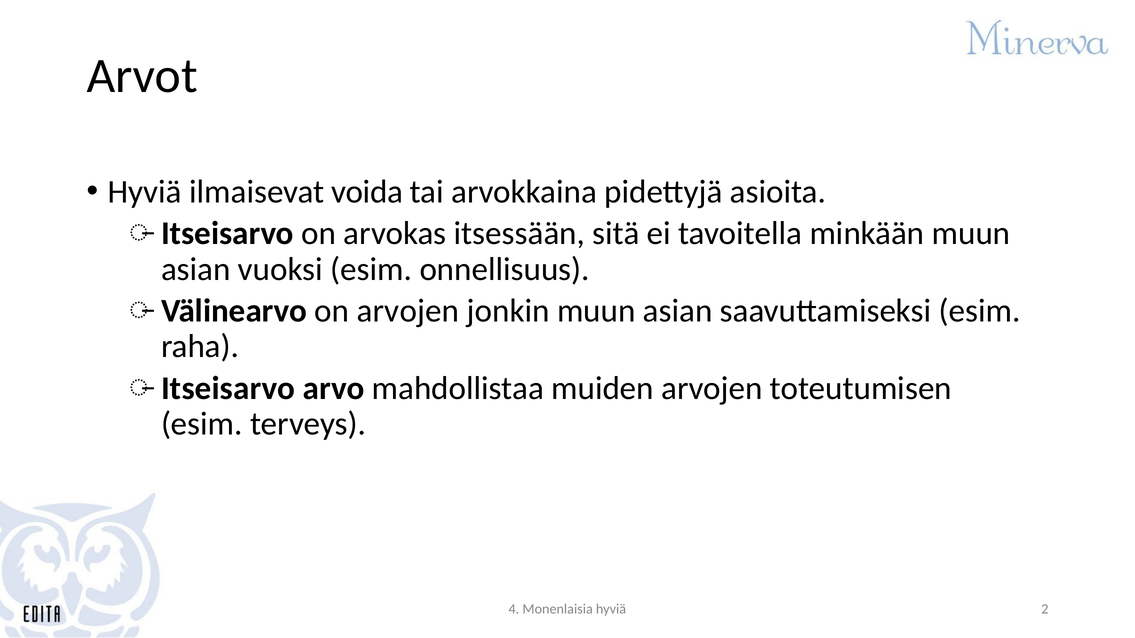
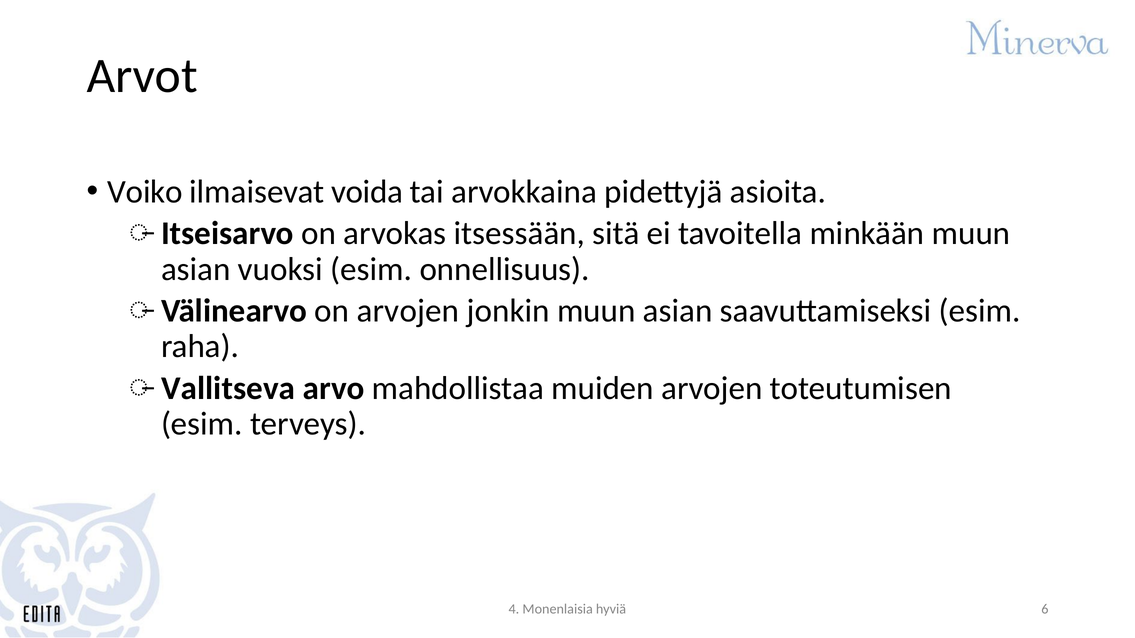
Hyviä: Hyviä -> Voiko (145, 192)
Itseisarvo: Itseisarvo -> Vallitseva (228, 388)
2: 2 -> 6 (1045, 610)
